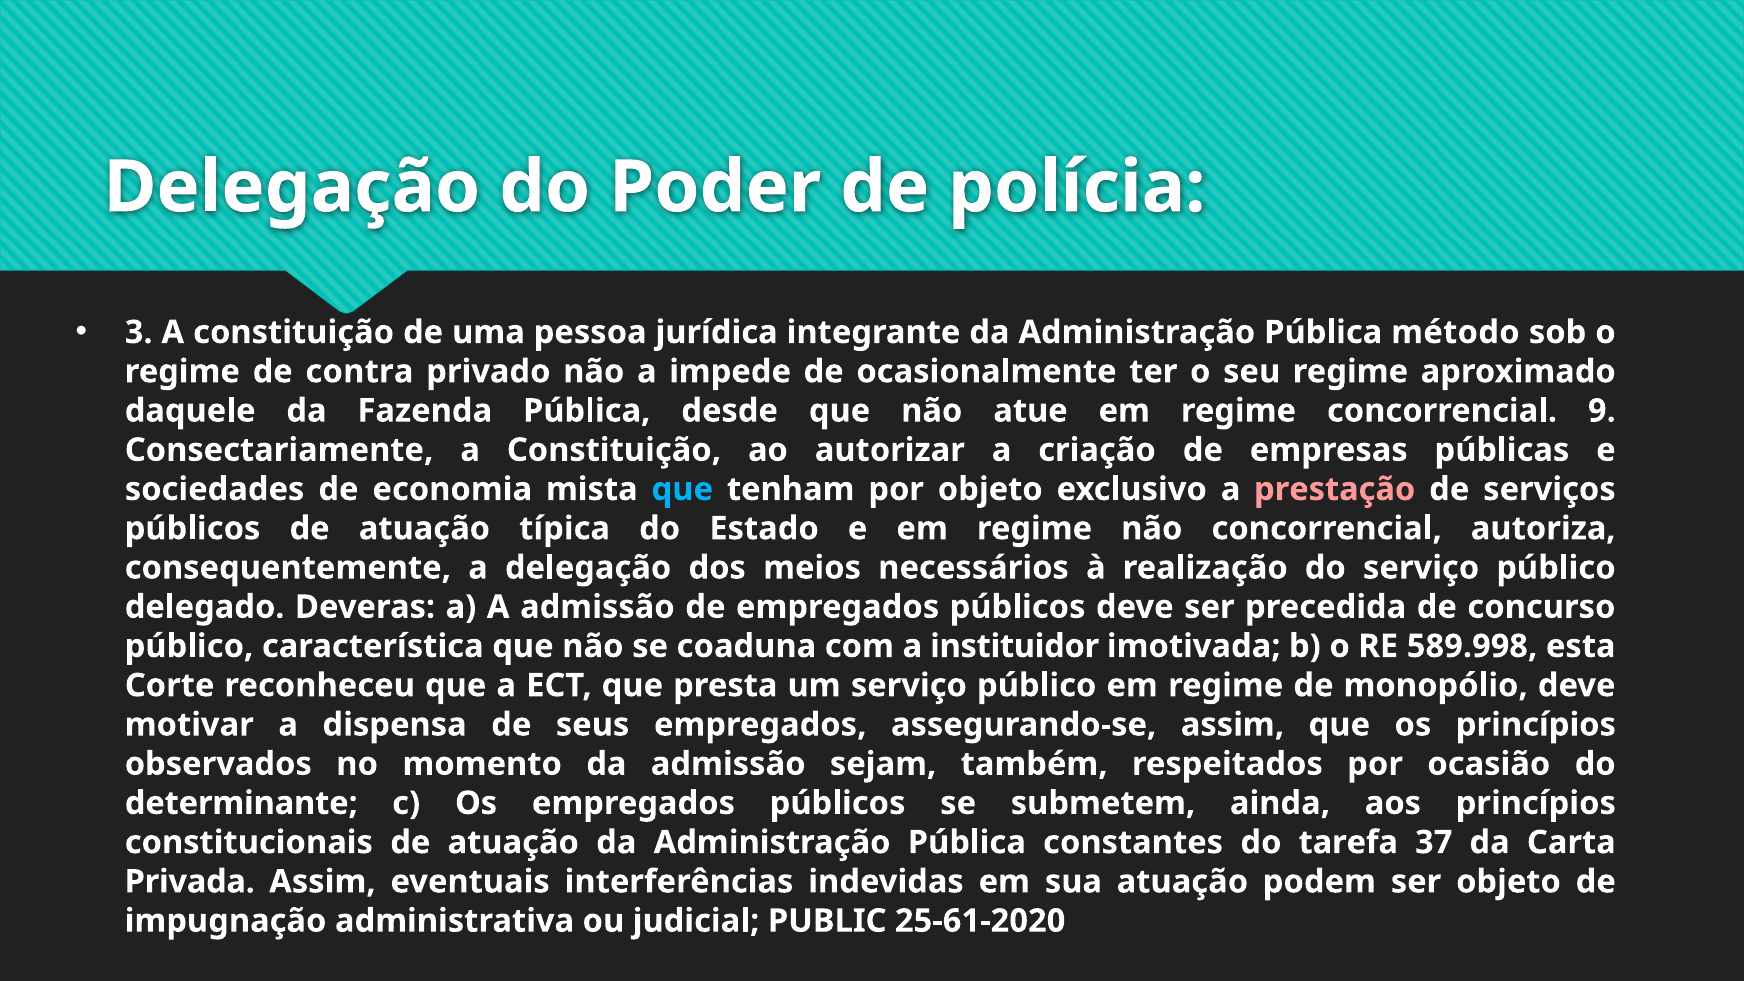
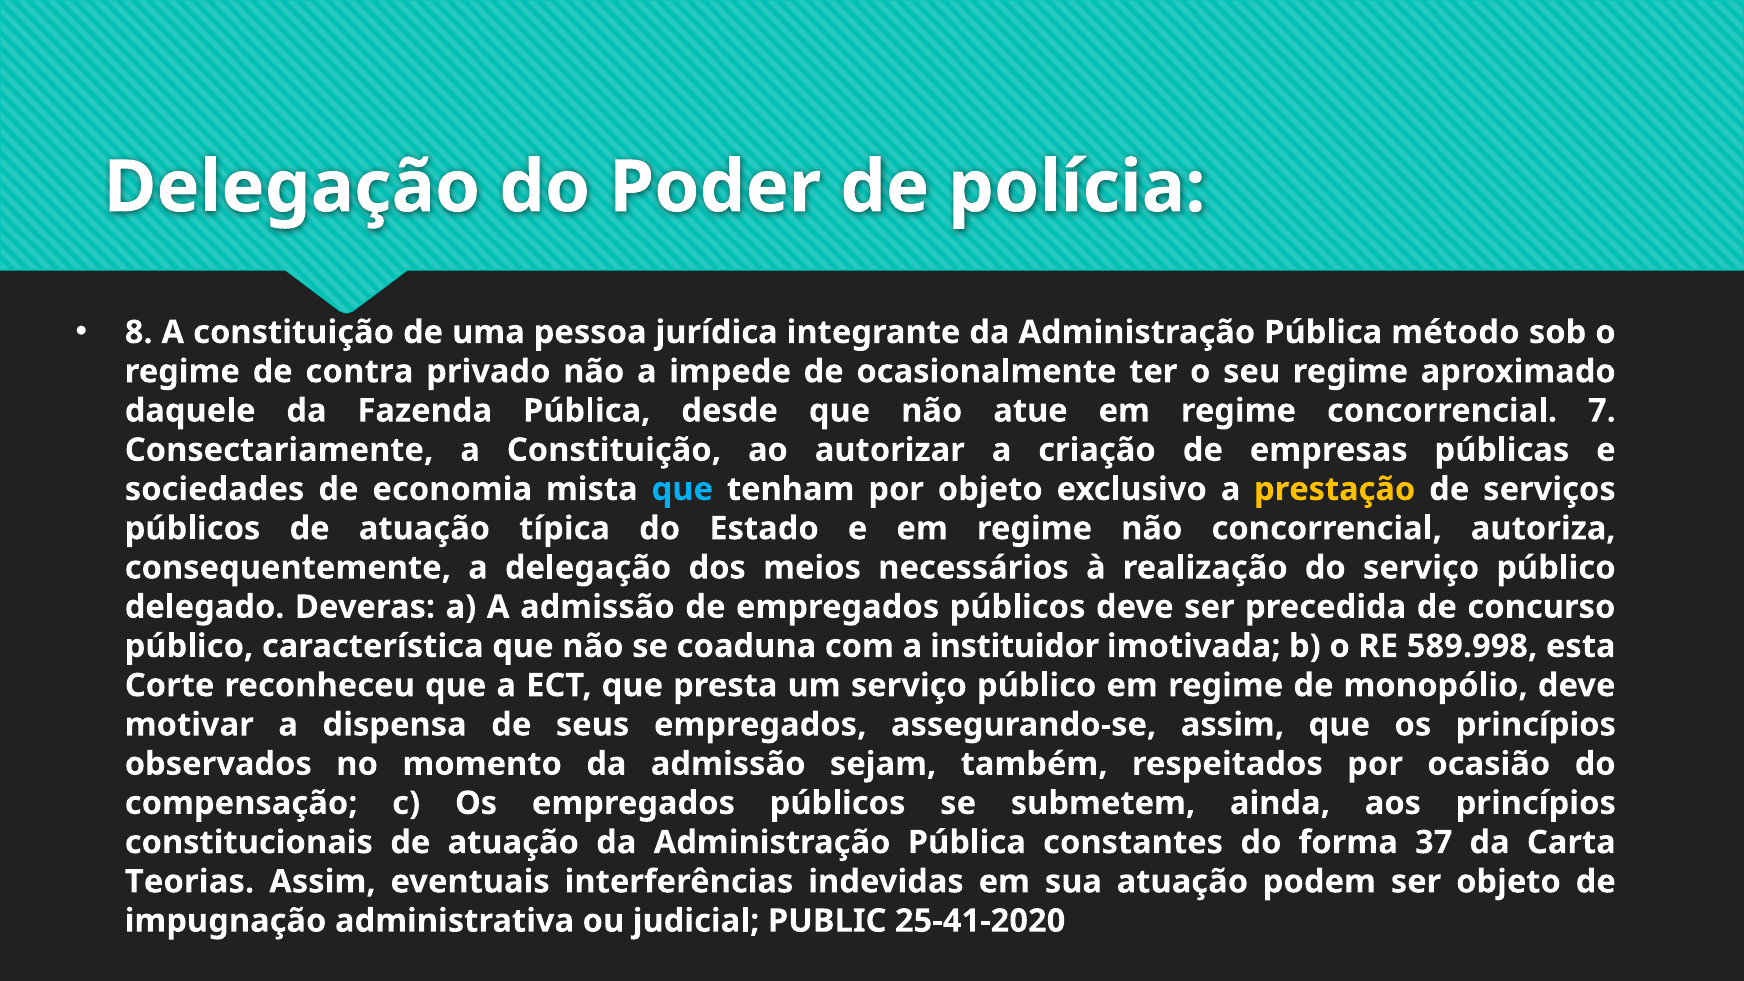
3: 3 -> 8 (139, 332)
9: 9 -> 7 (1602, 411)
prestação colour: pink -> yellow (1335, 489)
determinante: determinante -> compensação (241, 803)
tarefa: tarefa -> forma (1348, 842)
Privada: Privada -> Teorias (190, 882)
25-61-2020: 25-61-2020 -> 25-41-2020 (980, 921)
